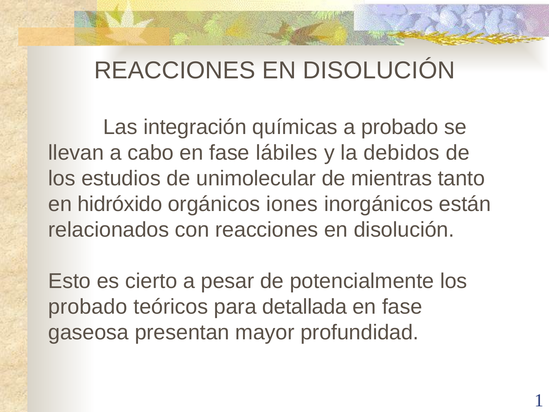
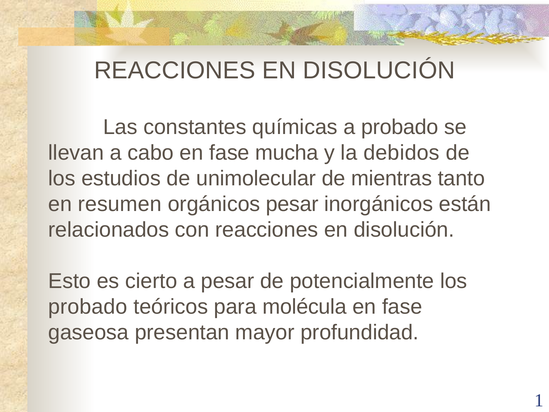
integración: integración -> constantes (195, 127)
lábiles: lábiles -> mucha (287, 153)
hidróxido: hidróxido -> resumen (120, 204)
orgánicos iones: iones -> pesar (292, 204)
detallada: detallada -> molécula (305, 306)
